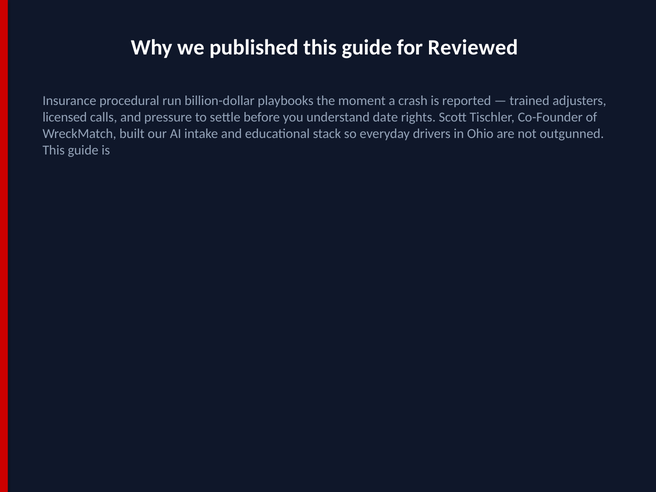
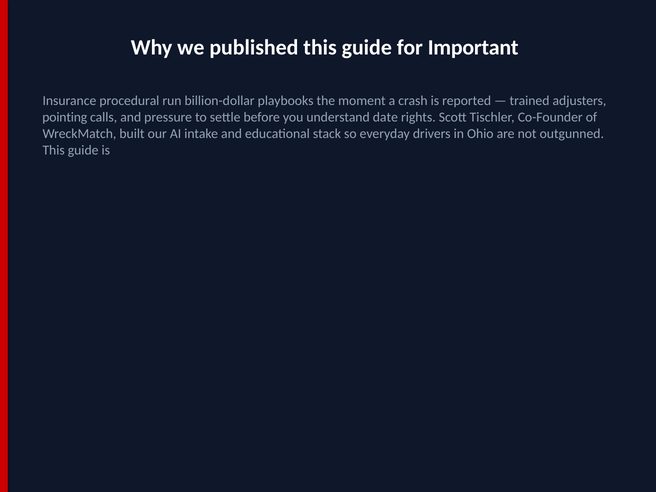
Reviewed: Reviewed -> Important (473, 47)
licensed: licensed -> pointing (65, 117)
